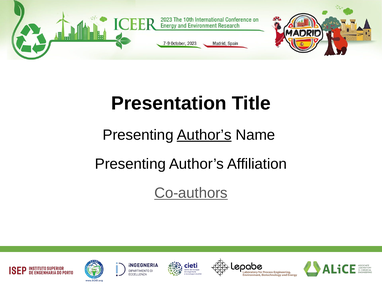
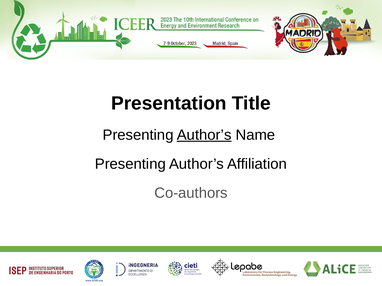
Co-authors underline: present -> none (191, 193)
